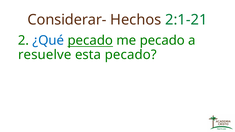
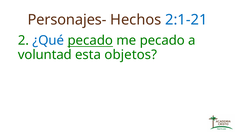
Considerar-: Considerar- -> Personajes- (67, 20)
2:1-21 colour: green -> blue (186, 20)
resuelve: resuelve -> voluntad (45, 55)
esta pecado: pecado -> objetos (131, 55)
